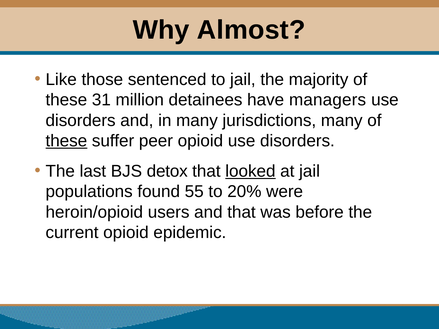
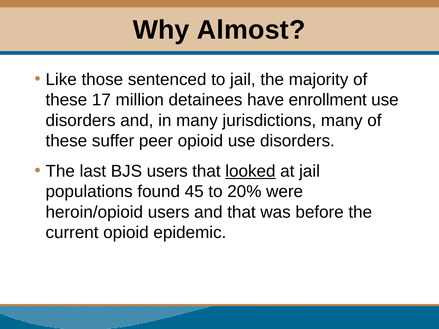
31: 31 -> 17 (101, 100)
managers: managers -> enrollment (328, 100)
these underline: present -> none (66, 141)
BJS detox: detox -> users (167, 171)
55: 55 -> 45 (194, 192)
